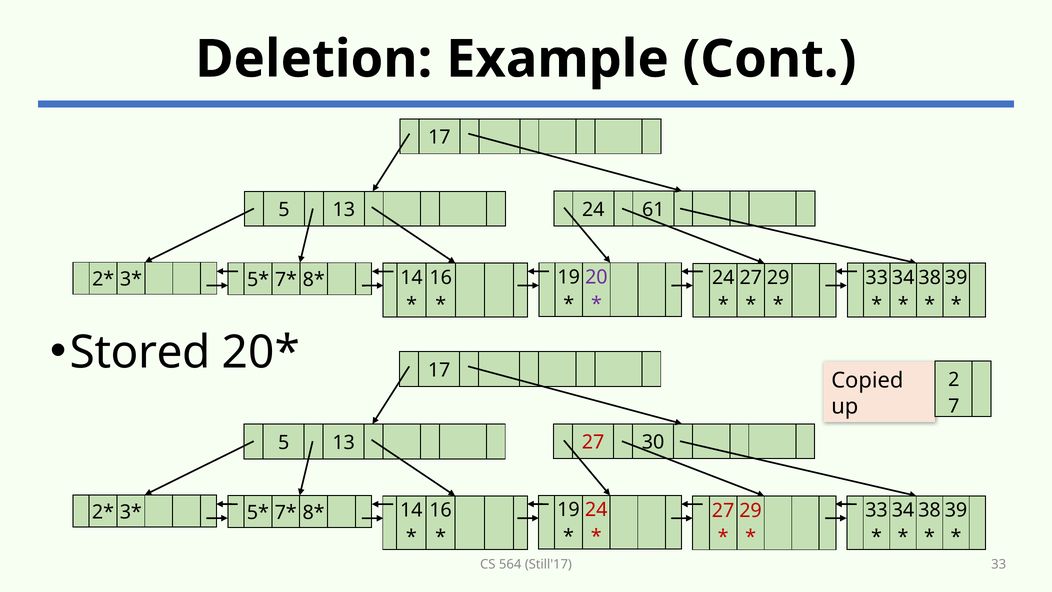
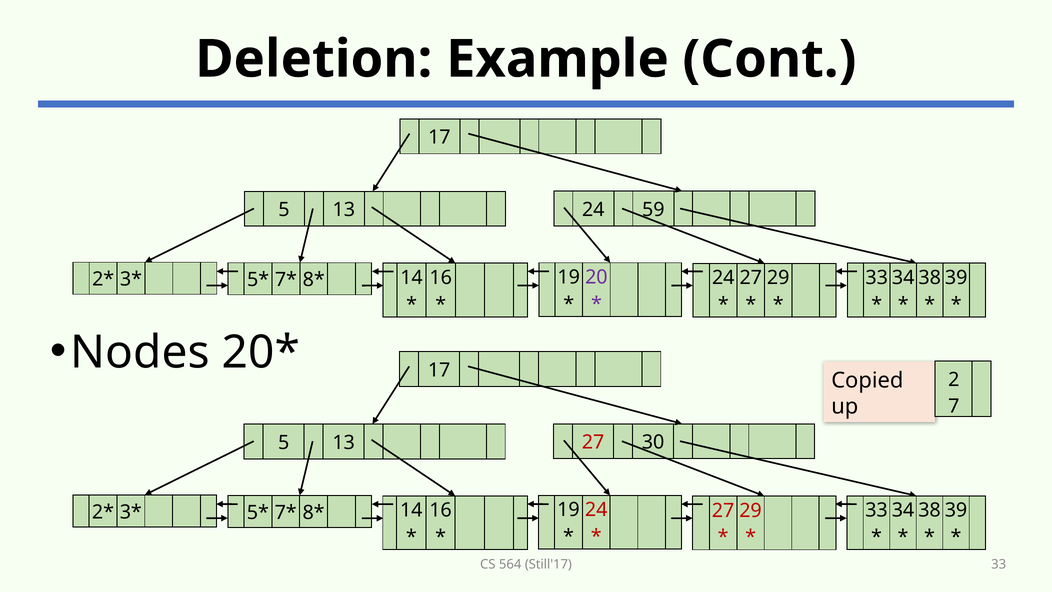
61: 61 -> 59 (653, 209)
Stored: Stored -> Nodes (140, 352)
